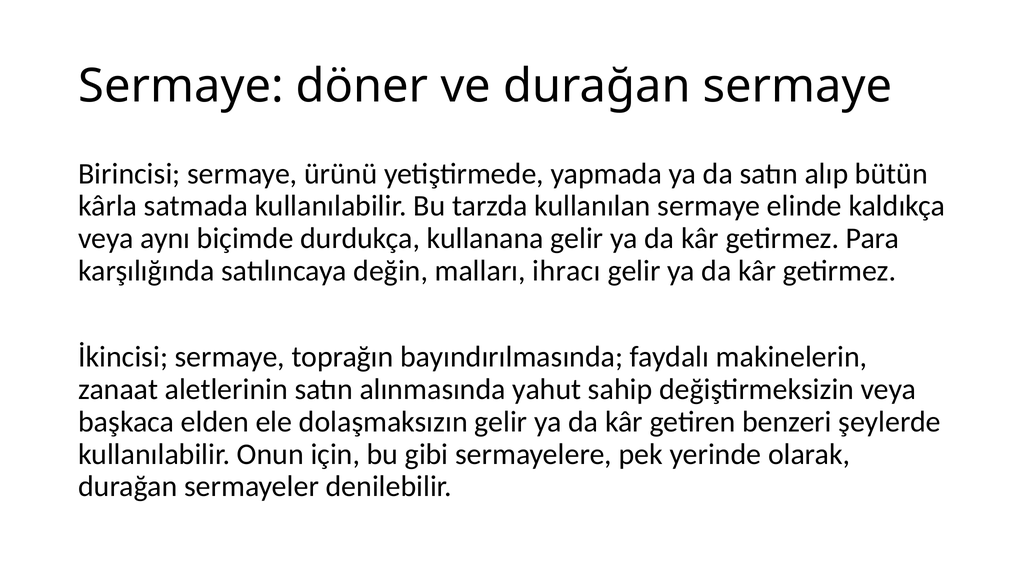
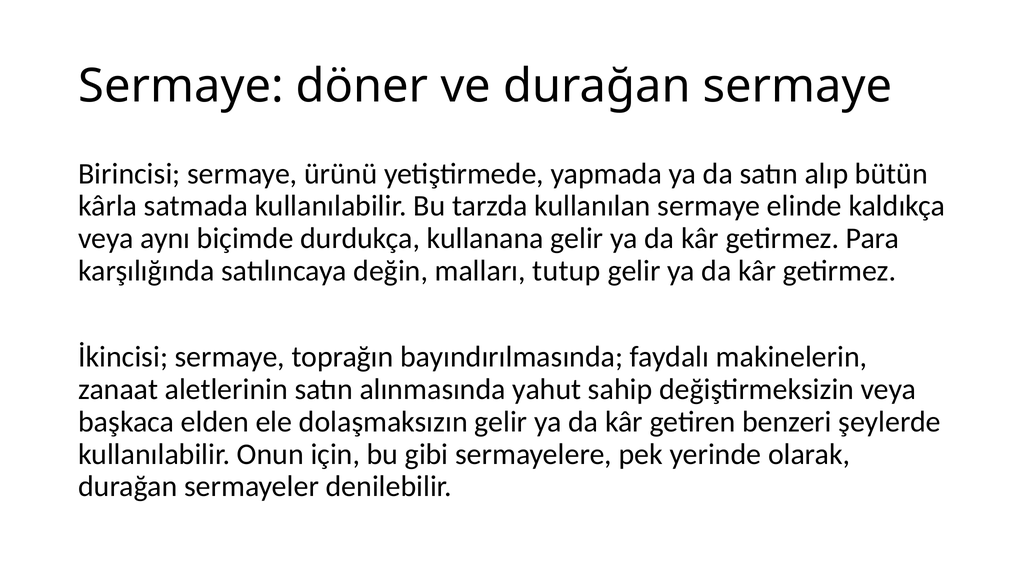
ihracı: ihracı -> tutup (567, 271)
